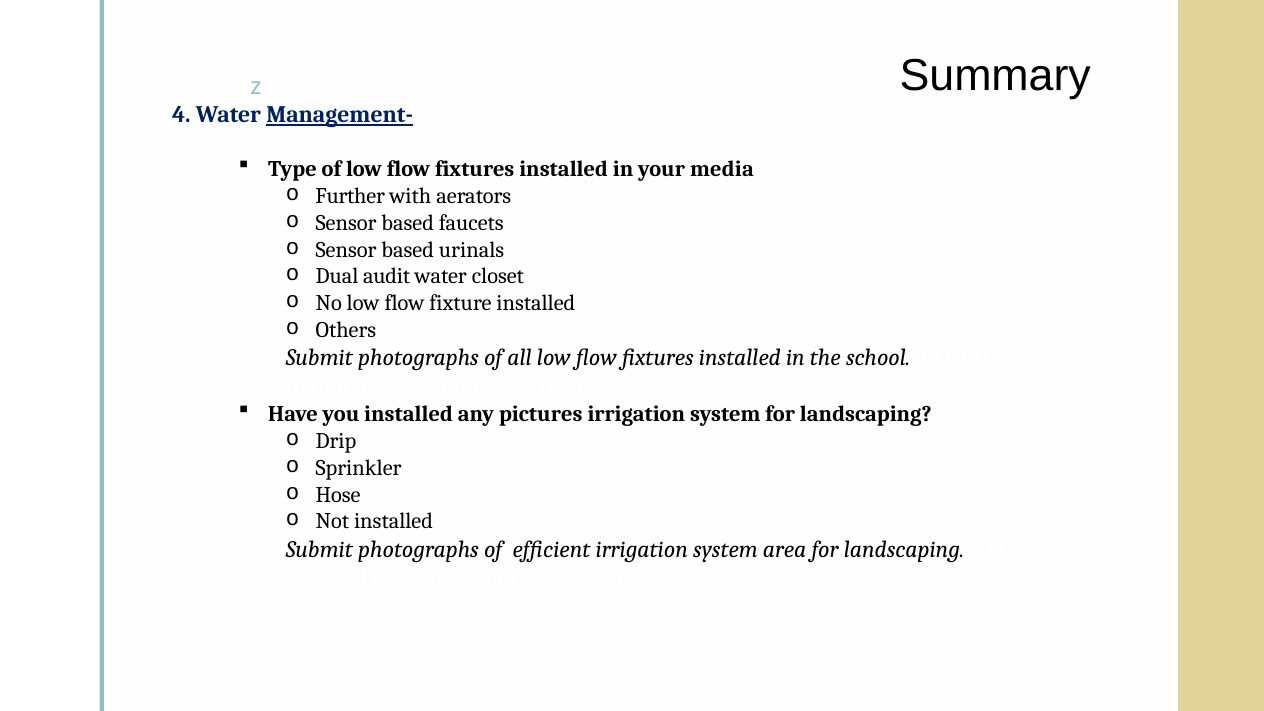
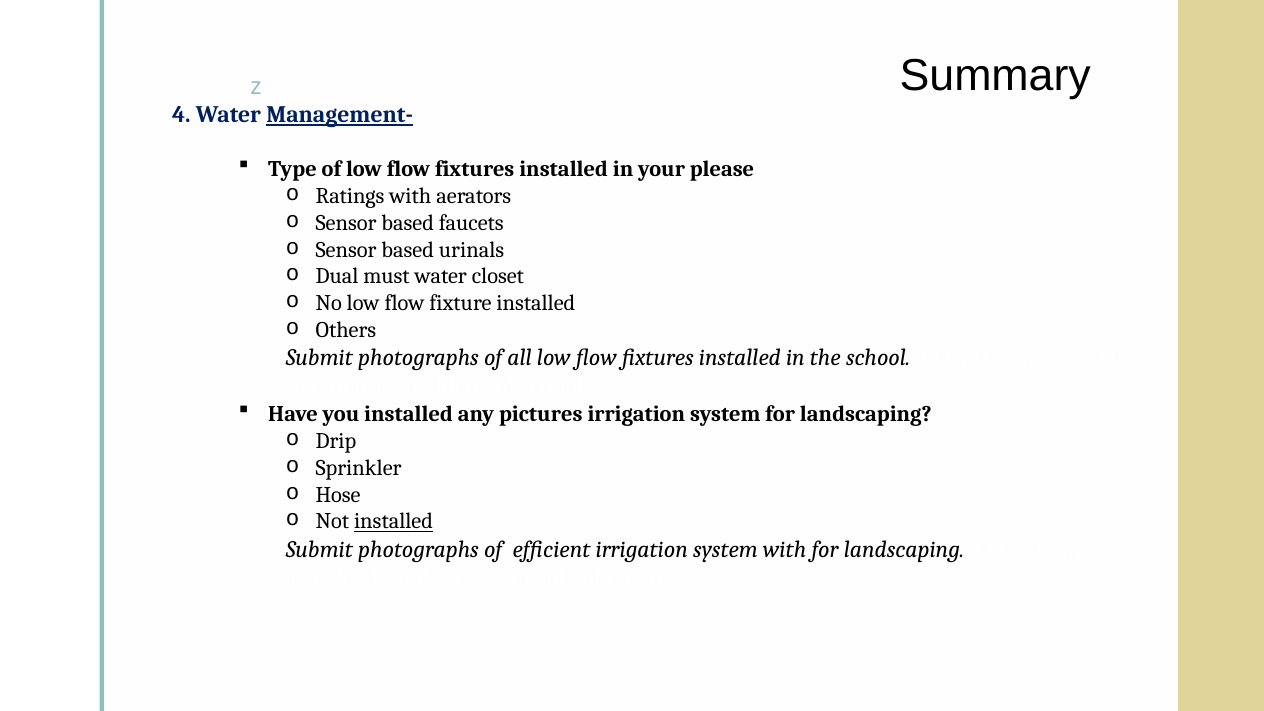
media: media -> please (722, 169)
Further: Further -> Ratings (350, 196)
audit: audit -> must (387, 277)
installed underline: none -> present (394, 522)
system area: area -> with (785, 549)
